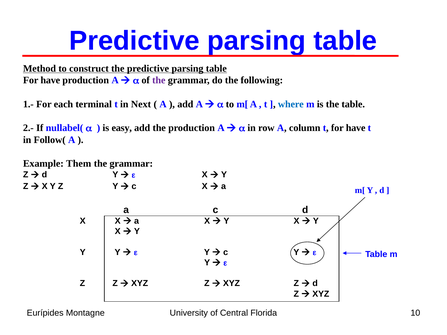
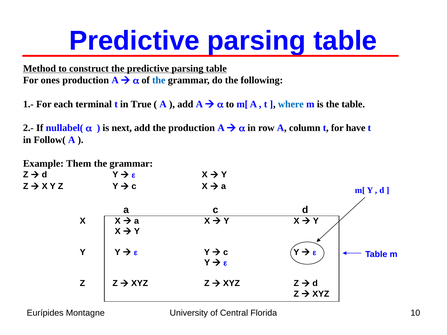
have: have -> ones (50, 80)
the colour: purple -> blue (159, 80)
Next: Next -> True (141, 104)
easy: easy -> next (122, 128)
